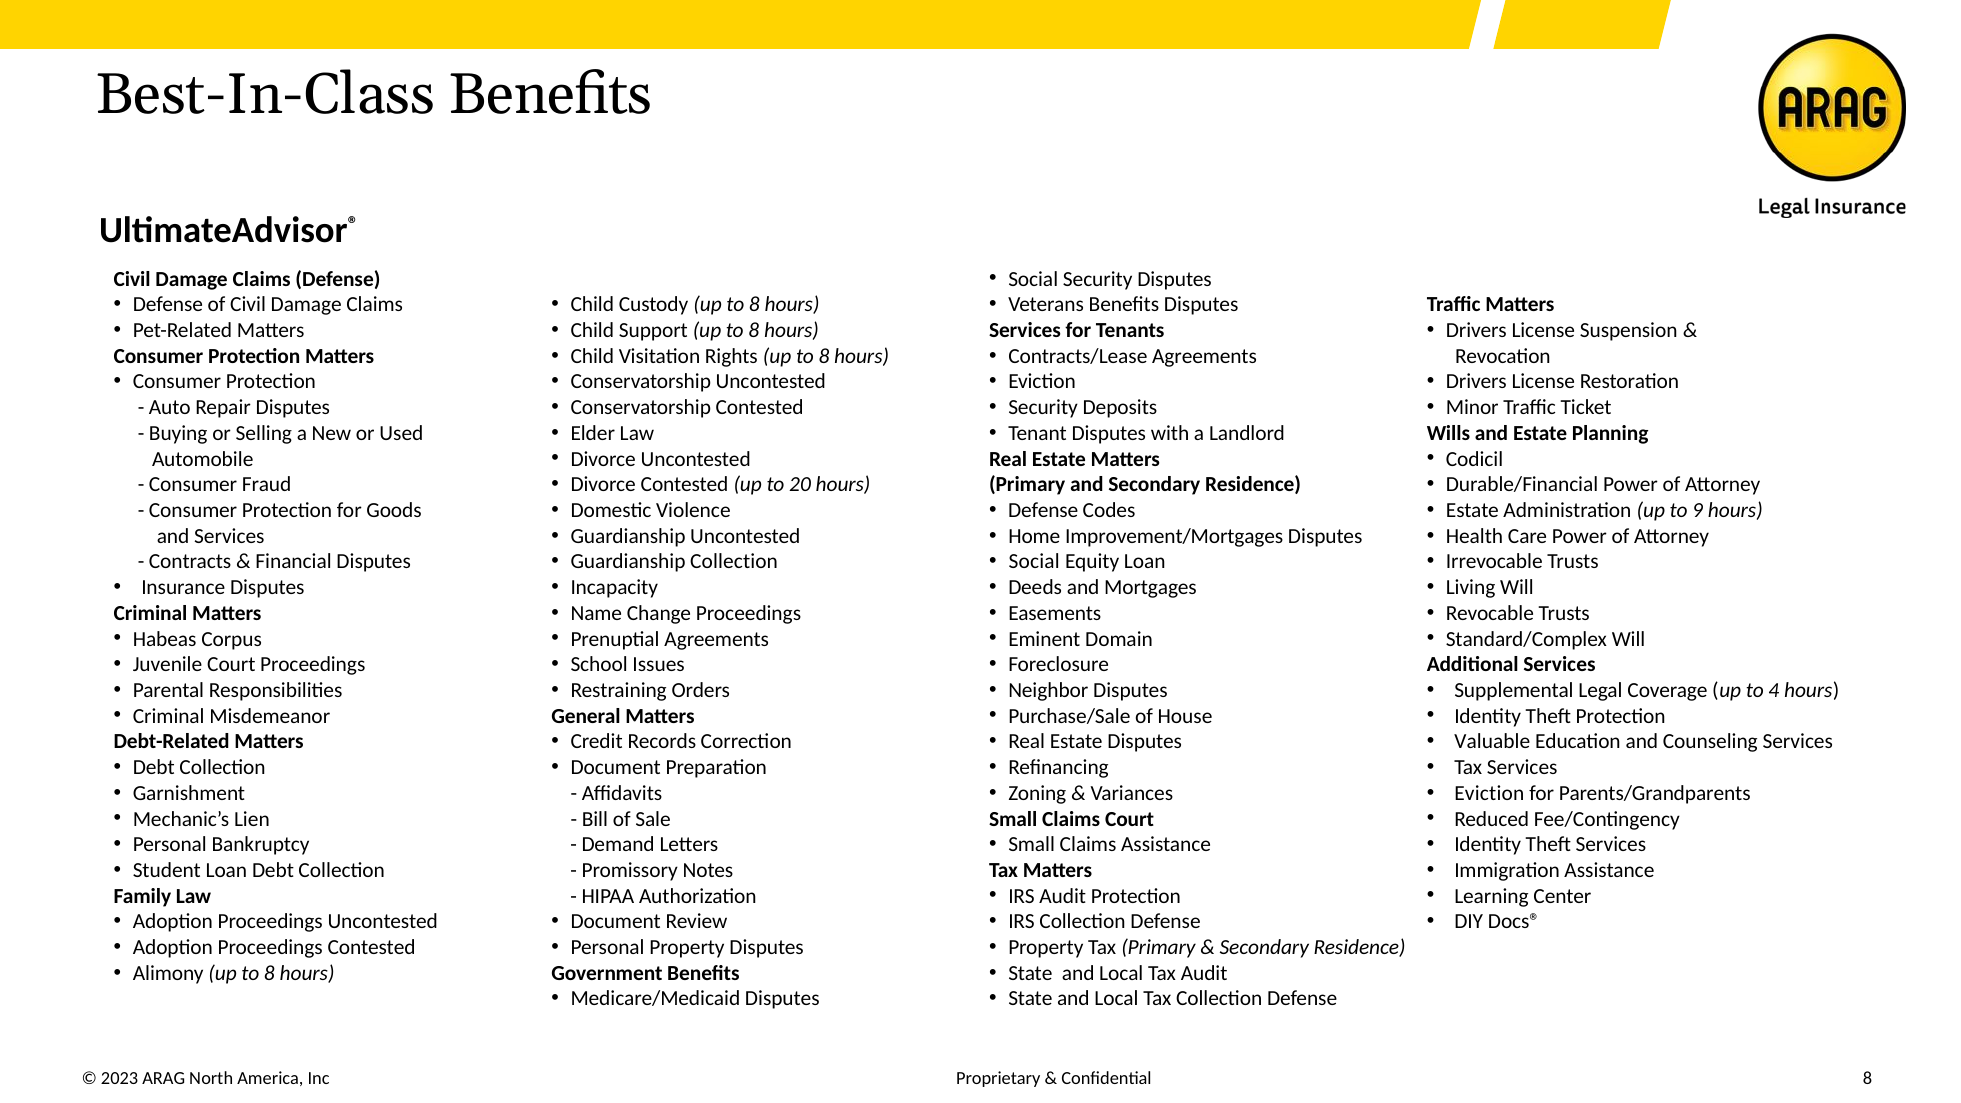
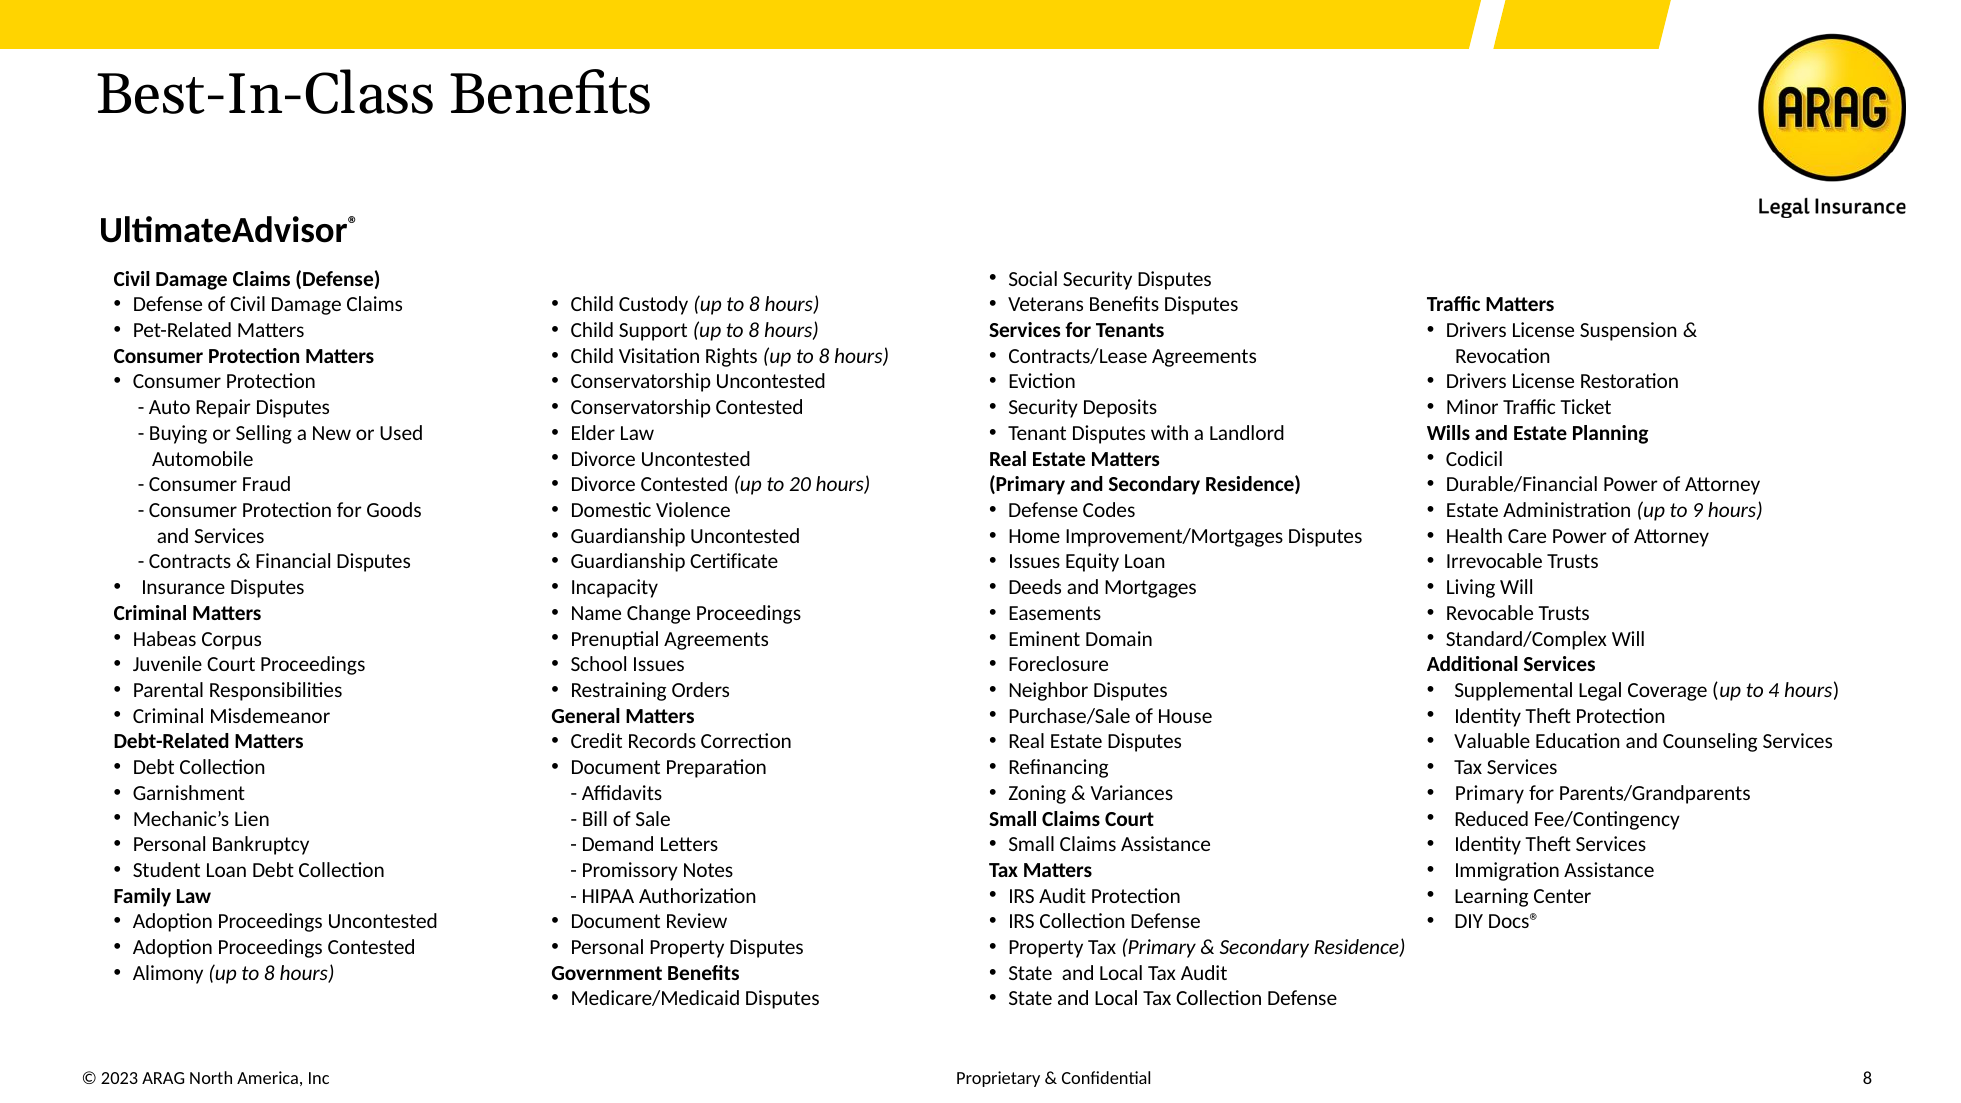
Guardianship Collection: Collection -> Certificate (734, 562)
Social: Social -> Issues (1034, 562)
Eviction: Eviction -> Primary (1489, 793)
